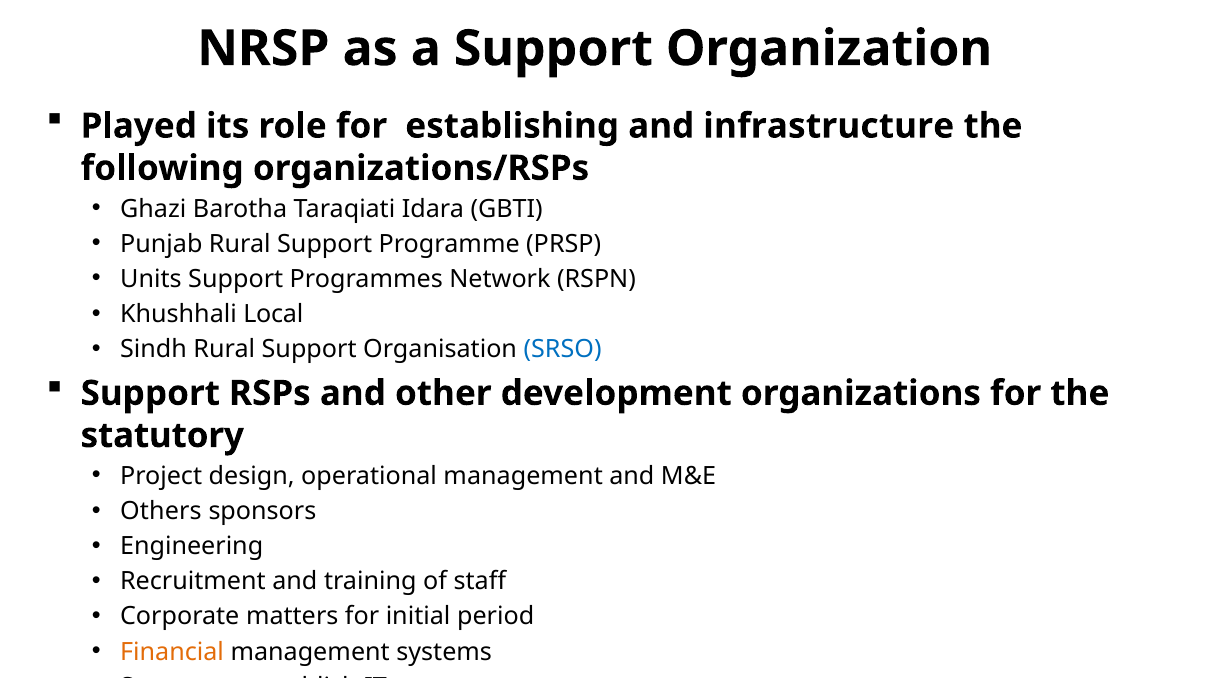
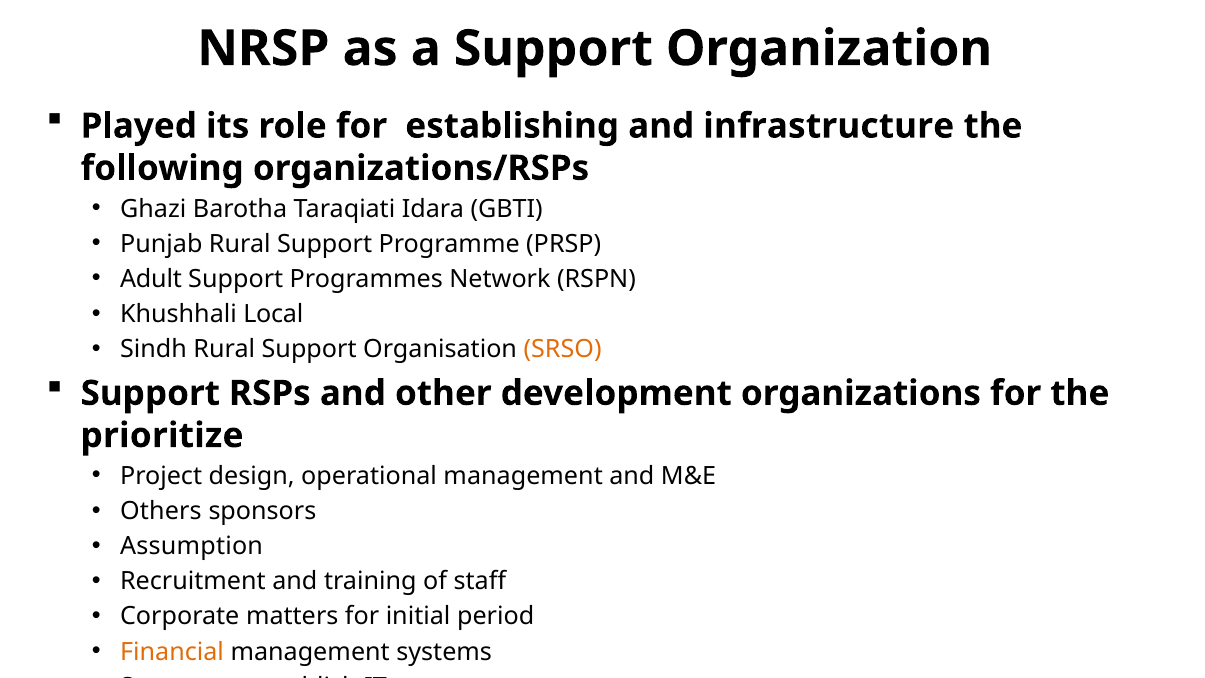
Units: Units -> Adult (151, 279)
SRSO colour: blue -> orange (563, 349)
statutory: statutory -> prioritize (162, 435)
Engineering: Engineering -> Assumption (192, 546)
